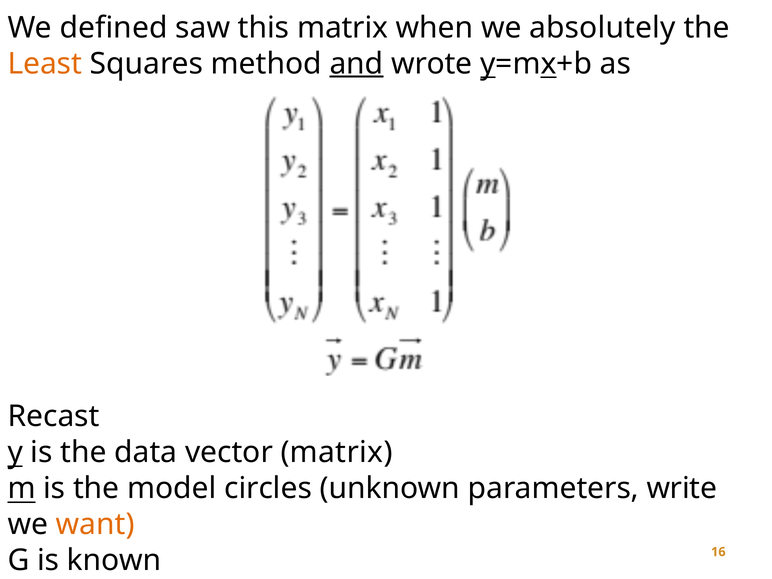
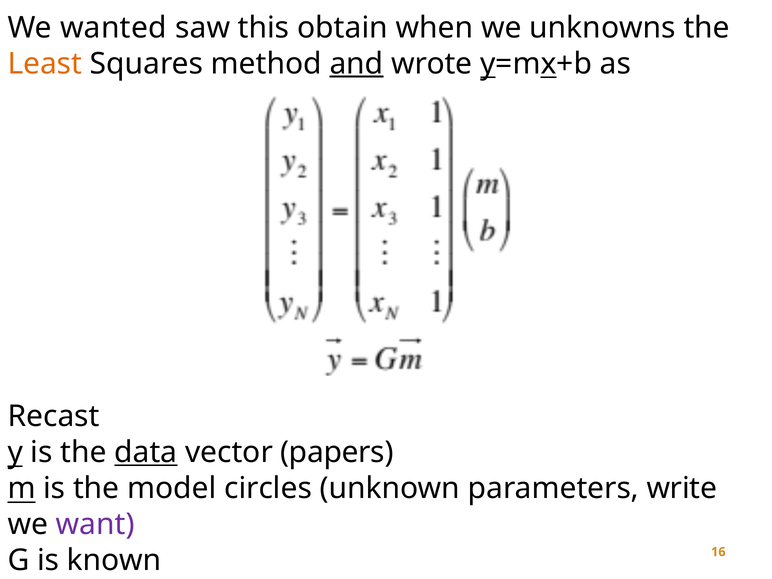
defined: defined -> wanted (113, 28)
this matrix: matrix -> obtain (342, 28)
absolutely: absolutely -> unknowns (603, 28)
data underline: none -> present (146, 452)
vector matrix: matrix -> papers (337, 452)
want colour: orange -> purple (95, 524)
